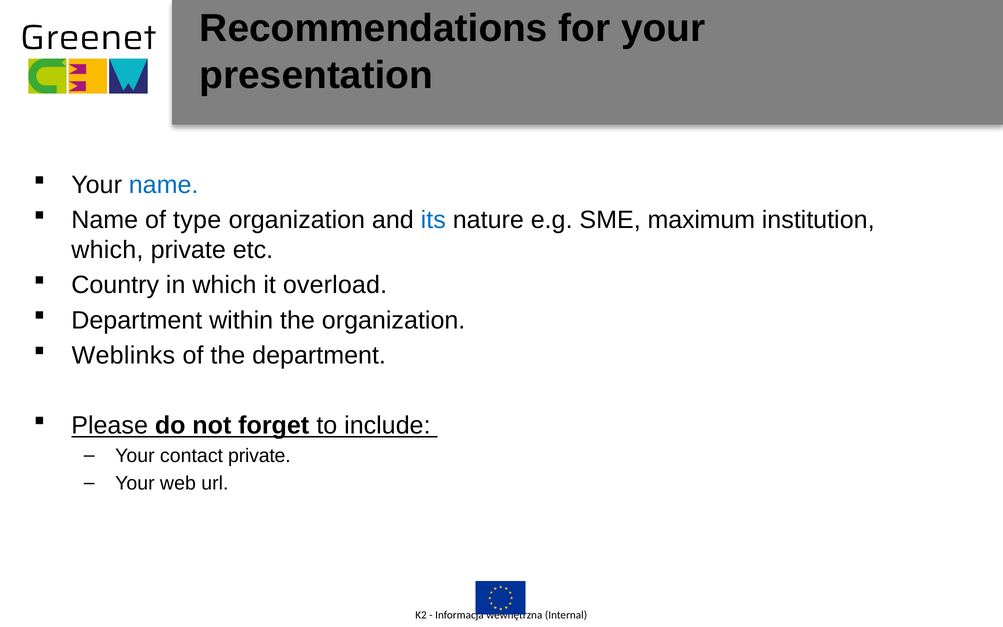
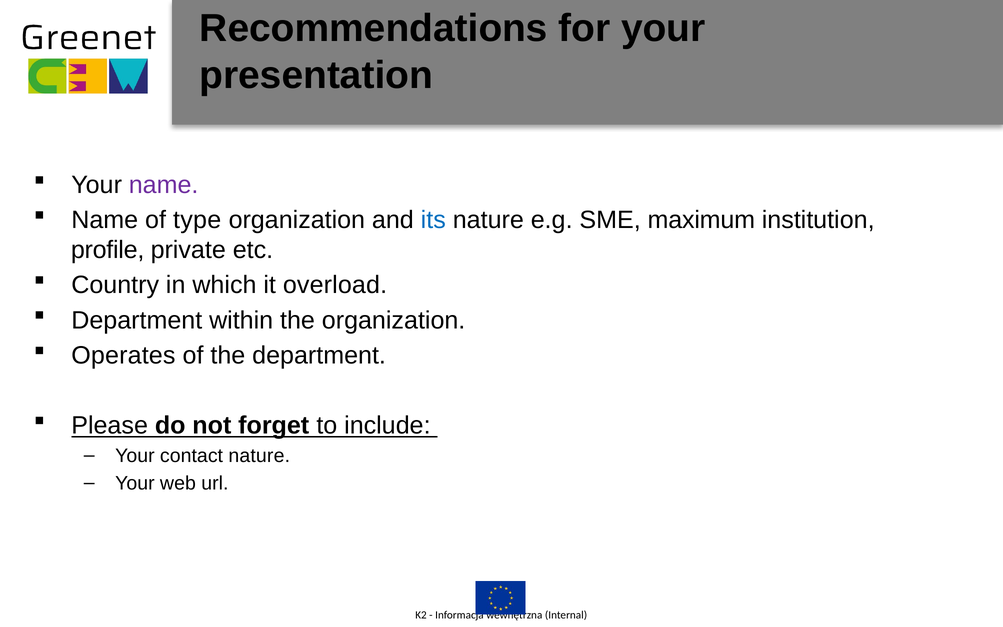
name colour: blue -> purple (164, 185)
which: which -> profile (108, 250)
Weblinks: Weblinks -> Operates (123, 355)
contact private: private -> nature (259, 456)
